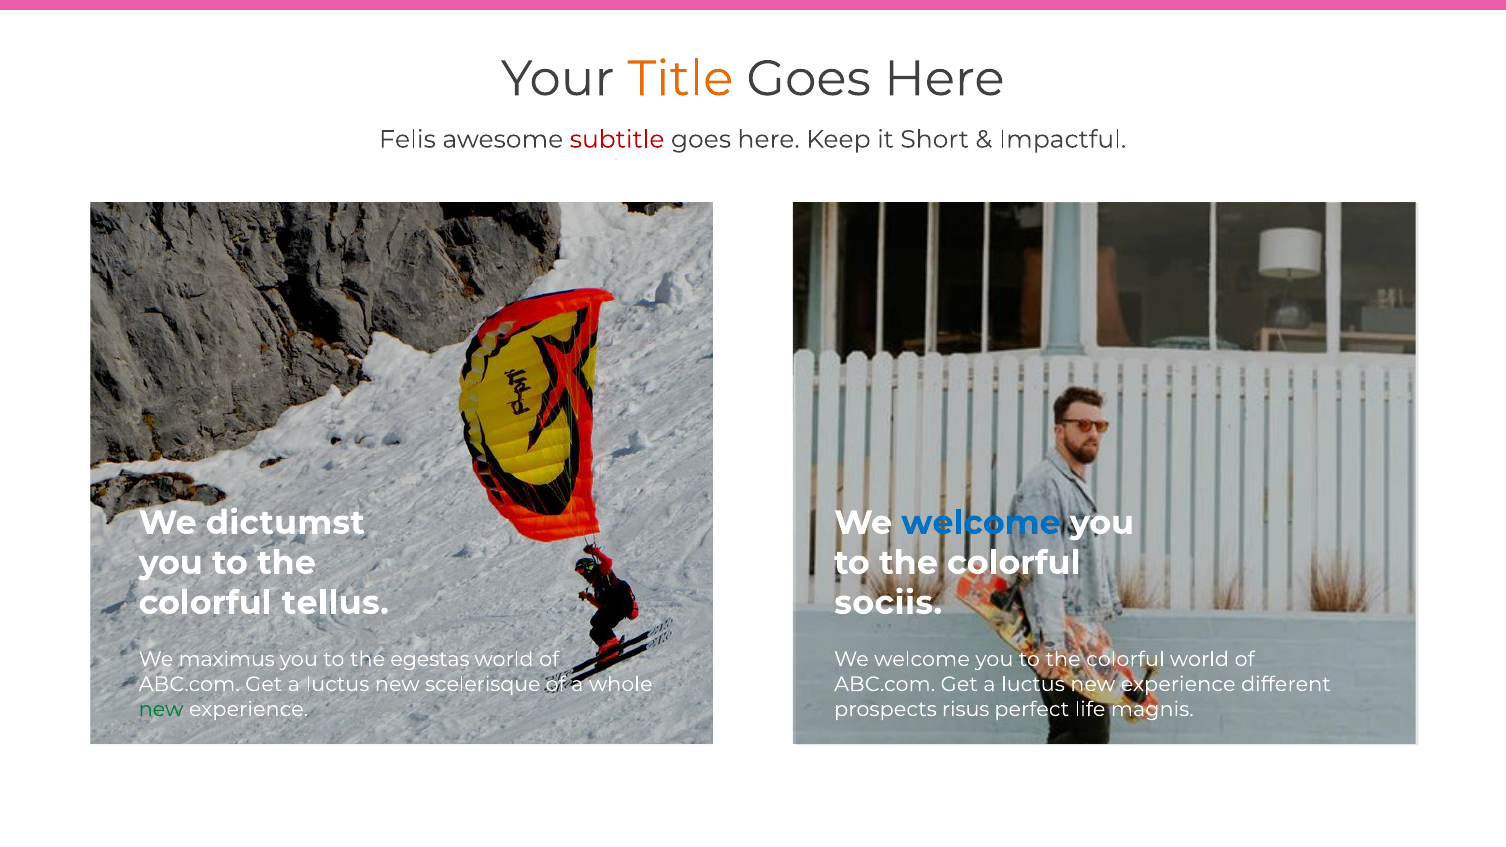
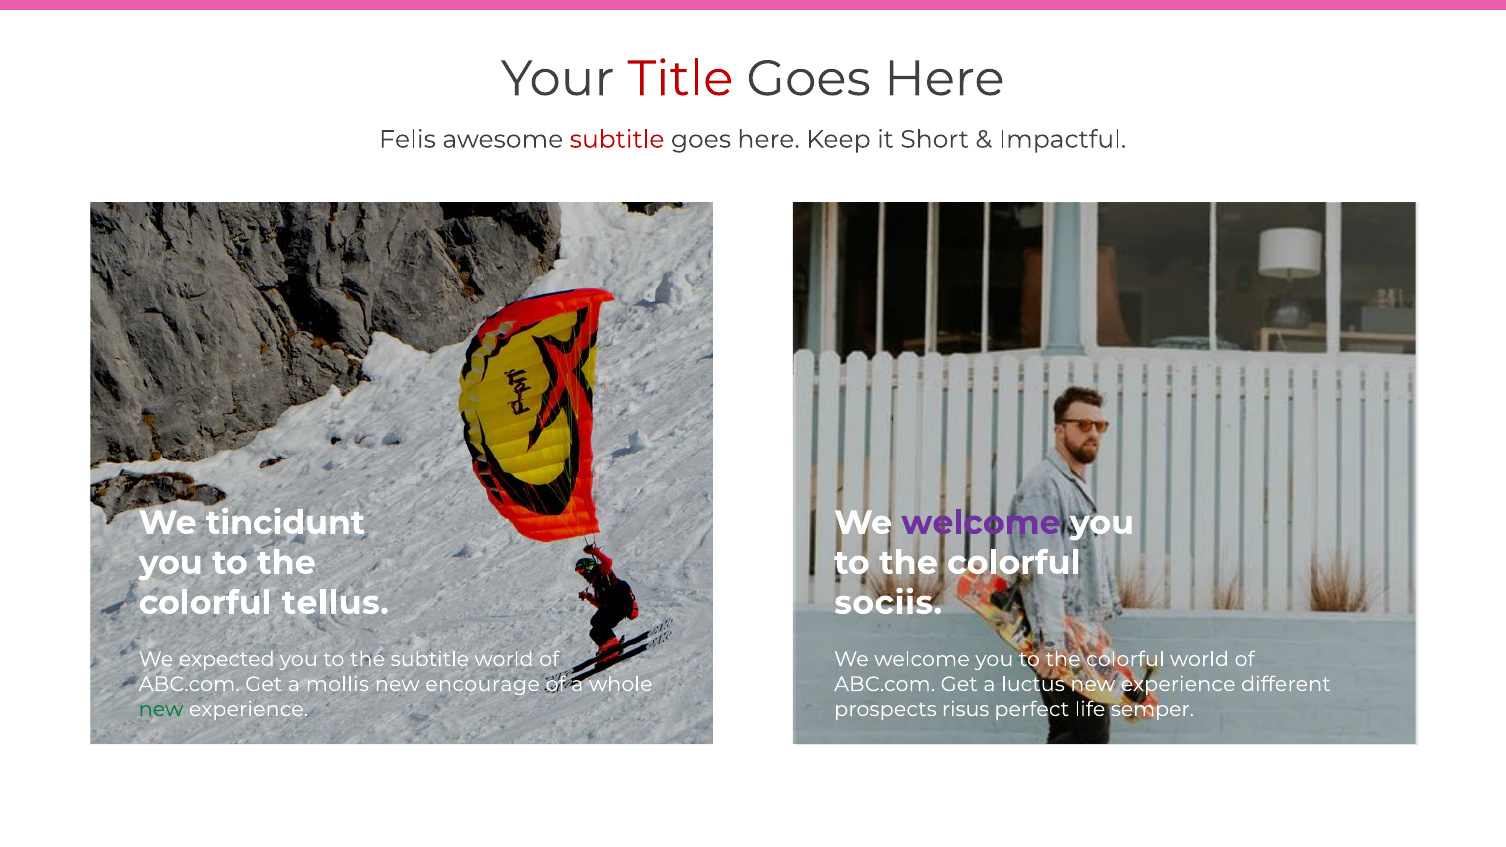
Title colour: orange -> red (680, 79)
dictumst: dictumst -> tincidunt (286, 523)
welcome colour: blue -> purple (981, 523)
maximus: maximus -> expected (227, 659)
the egestas: egestas -> subtitle (430, 659)
luctus: luctus -> mollis (337, 684)
scelerisque: scelerisque -> encourage (483, 684)
magnis: magnis -> semper (1152, 709)
